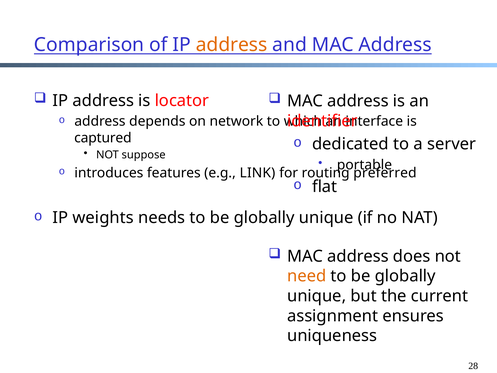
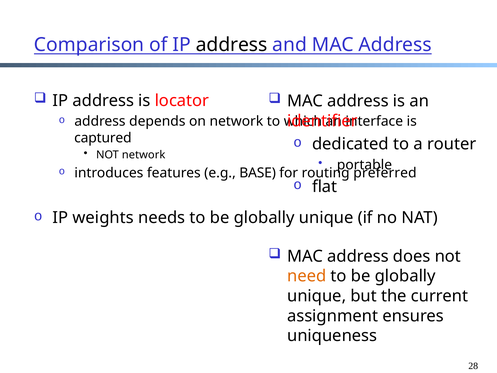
address colour: orange -> black (232, 45)
server: server -> router (452, 144)
NOT suppose: suppose -> network (144, 155)
LINK: LINK -> BASE (258, 173)
